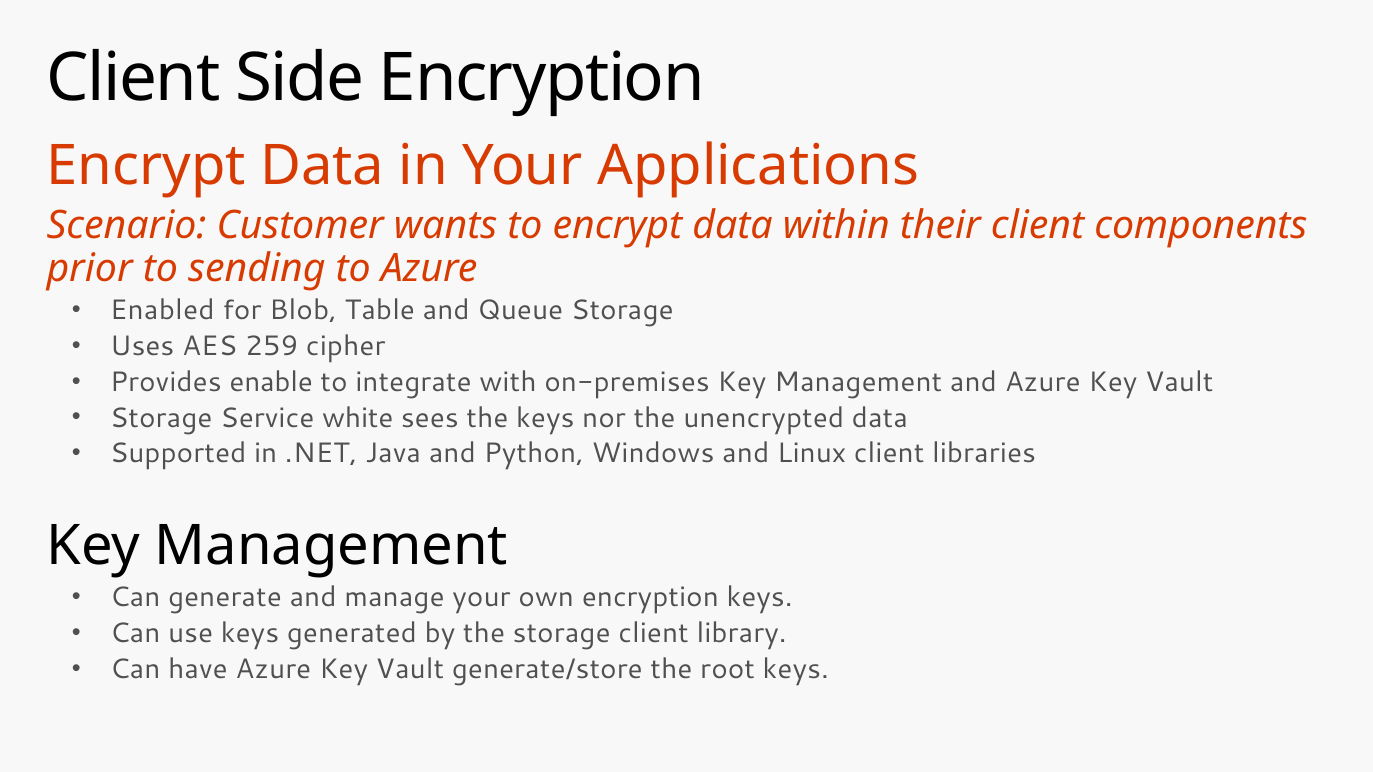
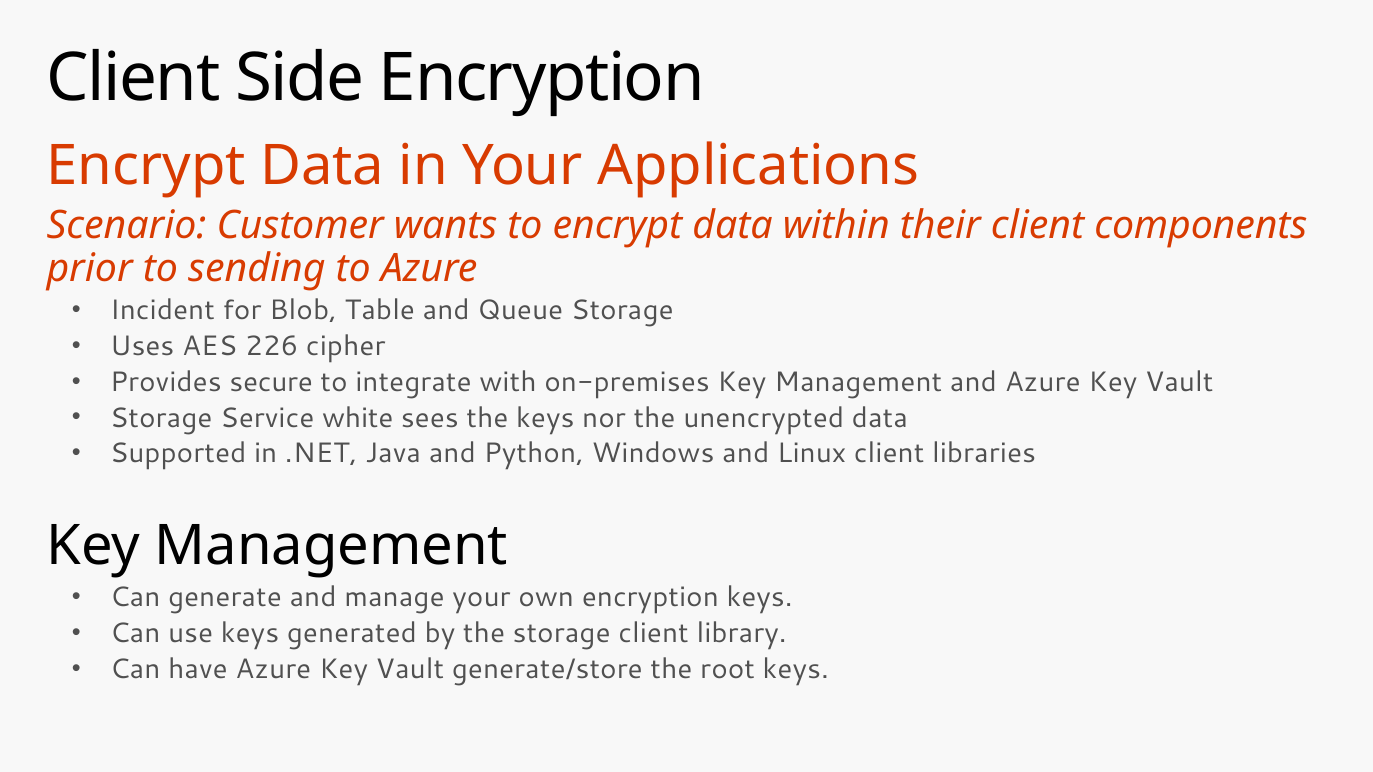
Enabled: Enabled -> Incident (162, 310)
259: 259 -> 226 (272, 346)
enable: enable -> secure (271, 382)
